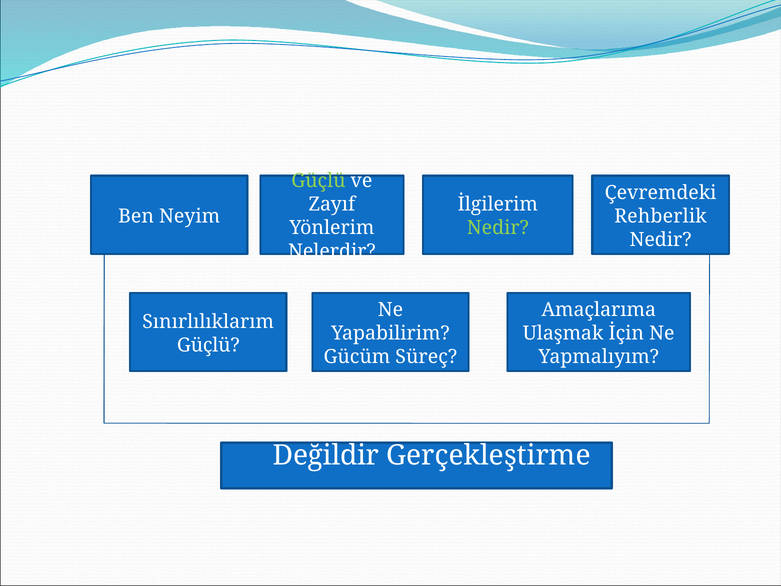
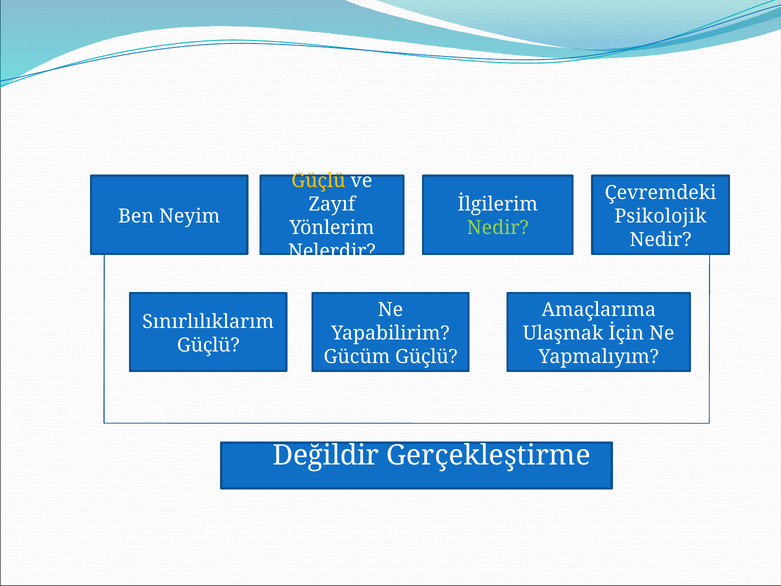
Güçlü colour: light green -> yellow (318, 181)
Rehberlik: Rehberlik -> Psikolojik (660, 216)
Gücüm Süreç: Süreç -> Güçlü (426, 357)
